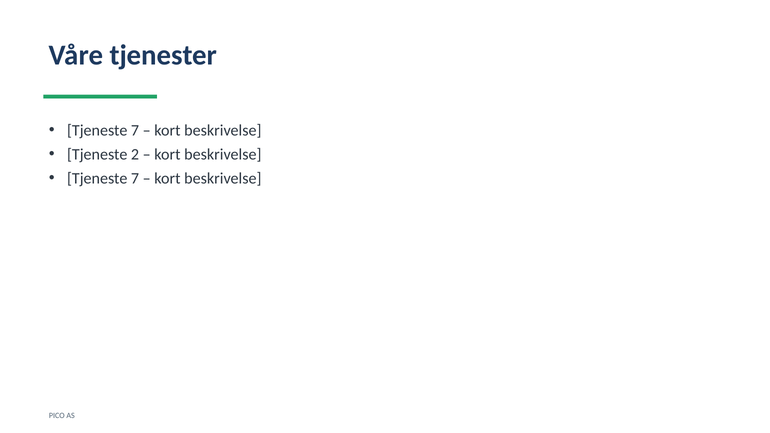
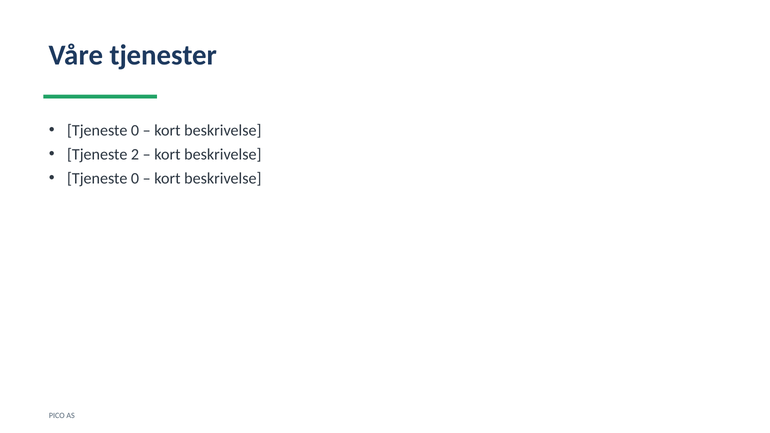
7: 7 -> 0 (135, 130)
7: 7 -> 0 (135, 179)
